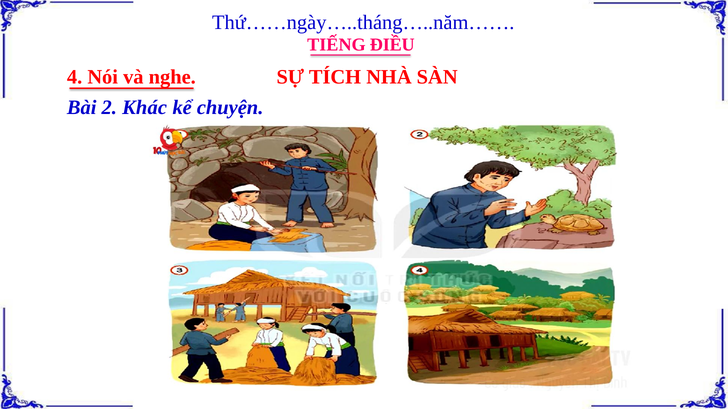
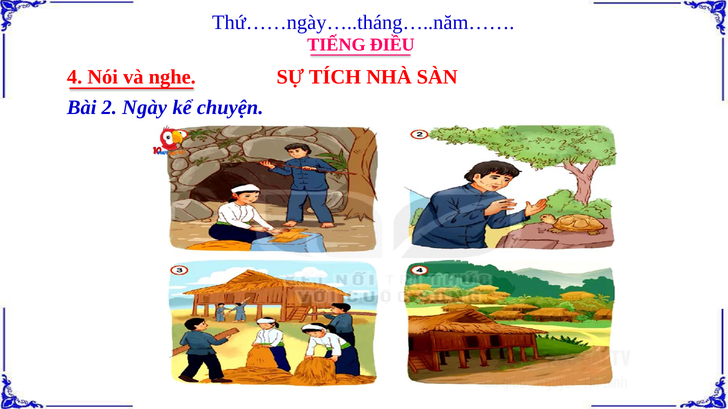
Khác: Khác -> Ngày (145, 108)
